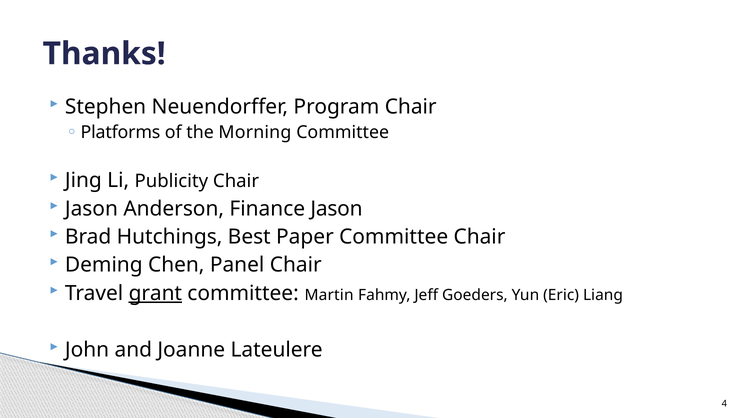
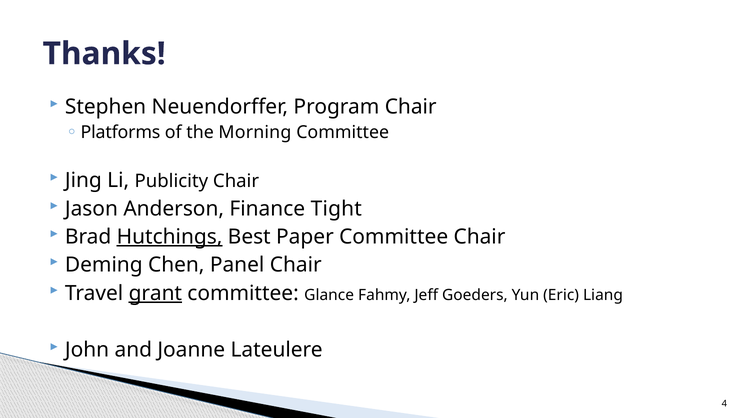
Finance Jason: Jason -> Tight (336, 209)
Hutchings underline: none -> present (170, 237)
Martin: Martin -> Glance (329, 295)
